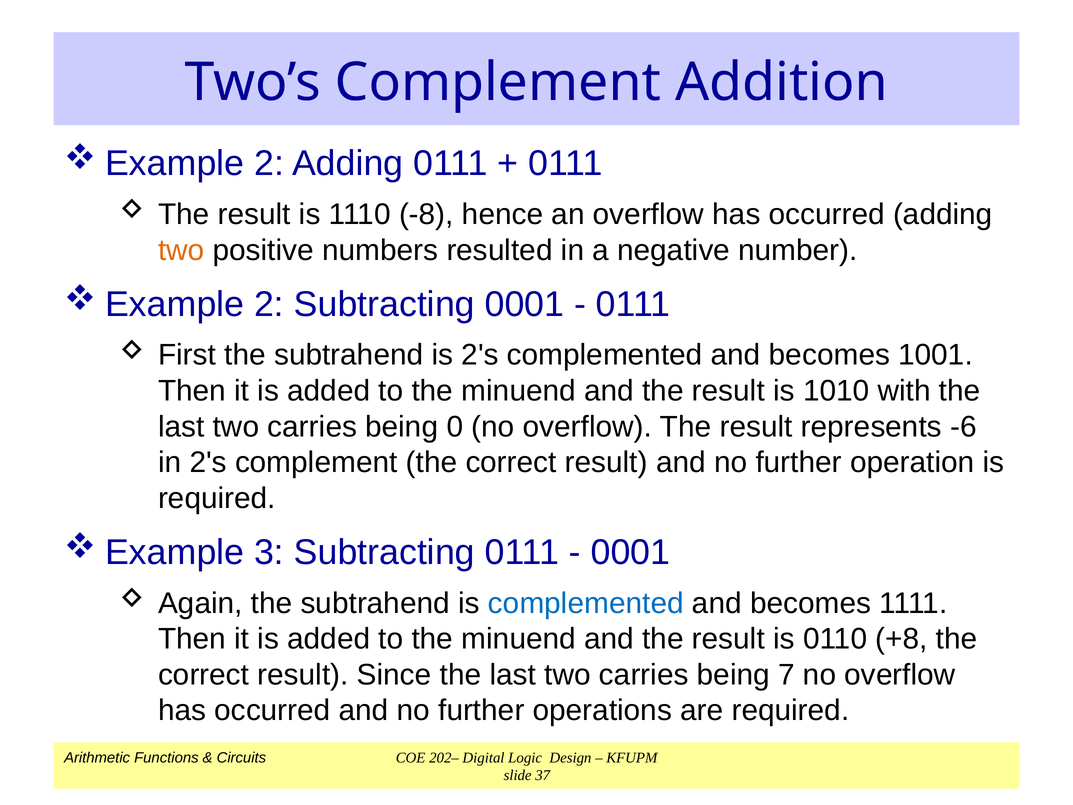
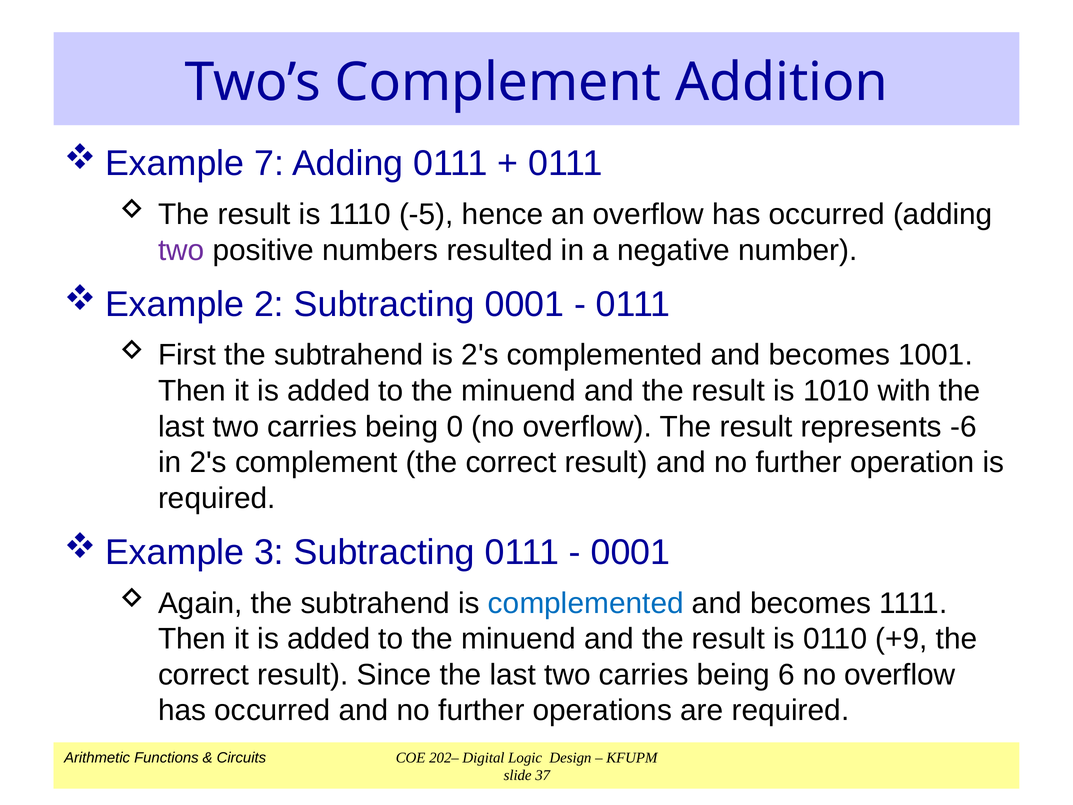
2: 2 -> 7 (269, 163)
-8: -8 -> -5 (426, 214)
two colour: orange -> purple (181, 250)
+8: +8 -> +9 (901, 639)
7: 7 -> 6 (786, 675)
